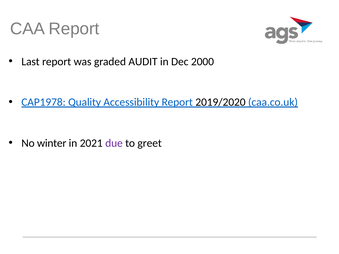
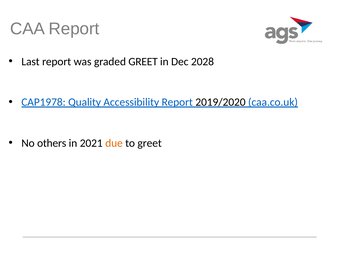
graded AUDIT: AUDIT -> GREET (143, 62)
2000: 2000 -> 2028 (202, 62)
winter: winter -> others (52, 143)
due colour: purple -> orange (114, 143)
